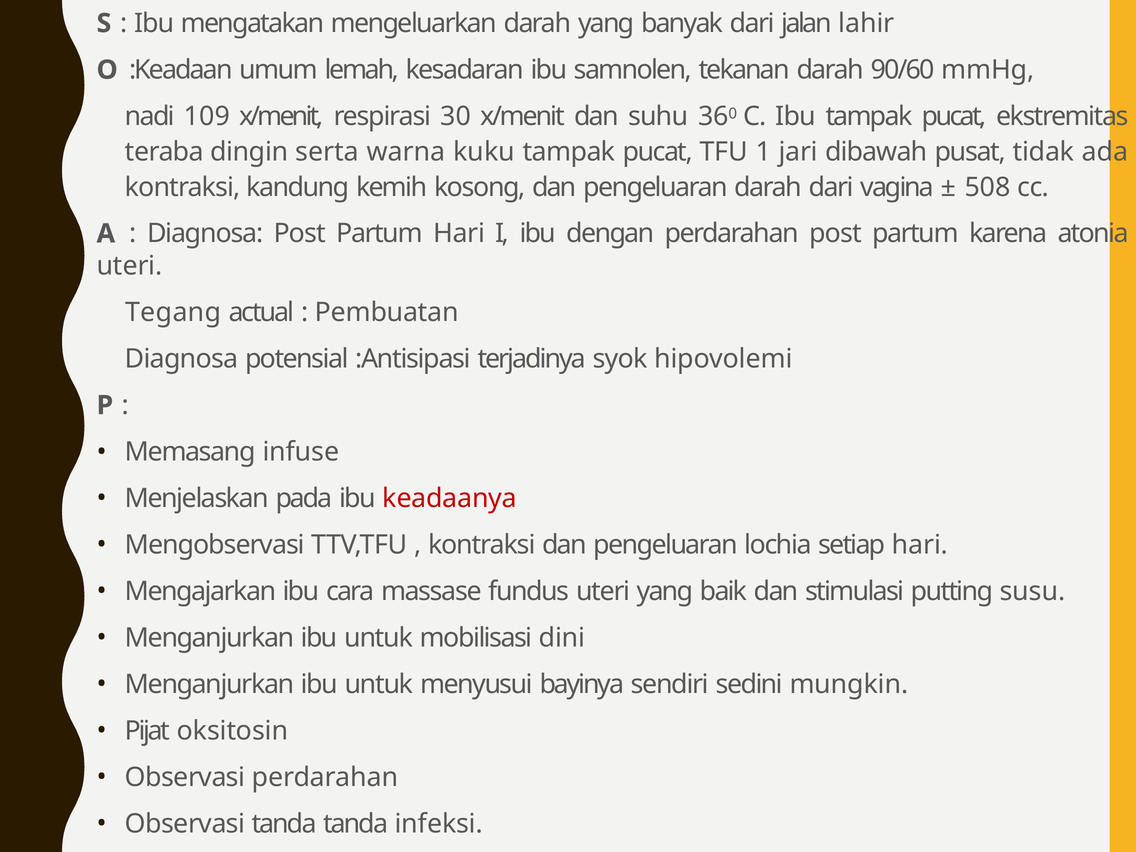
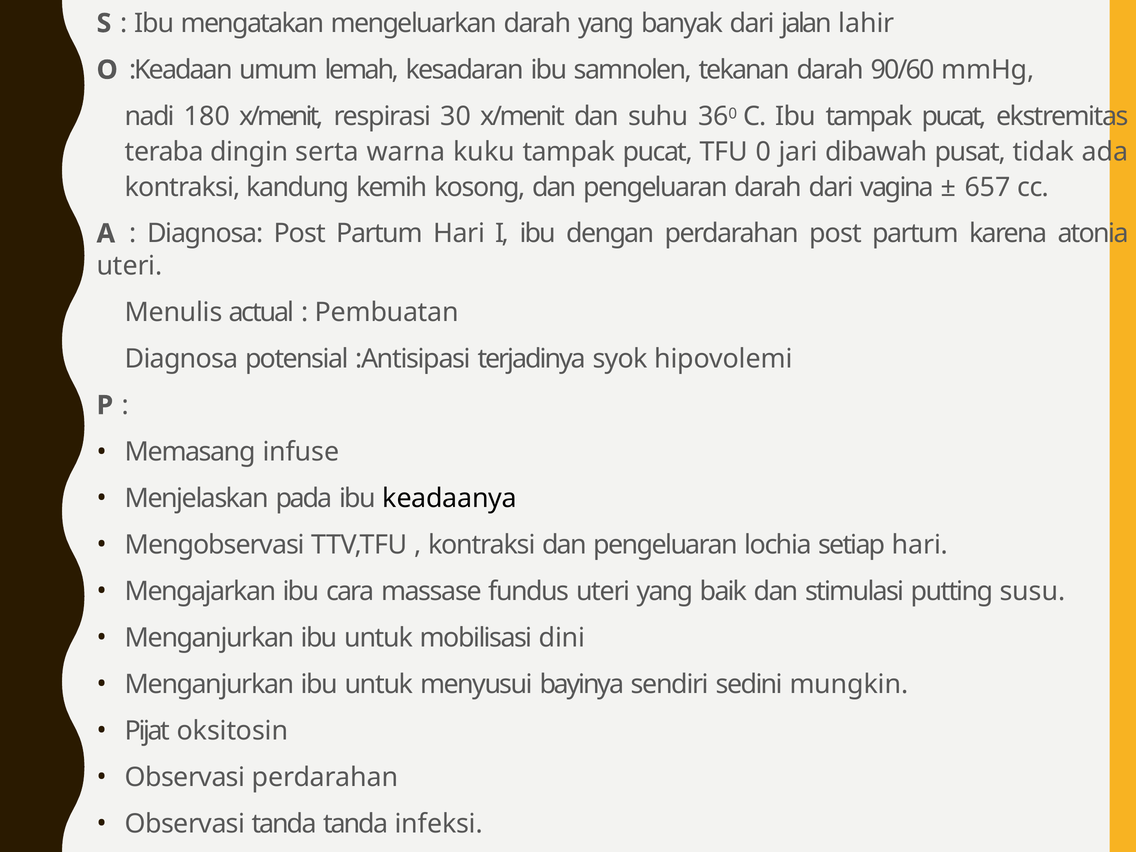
109: 109 -> 180 (207, 116)
1: 1 -> 0 (764, 152)
508: 508 -> 657 (987, 187)
Tegang: Tegang -> Menulis (174, 312)
keadaanya colour: red -> black (450, 498)
